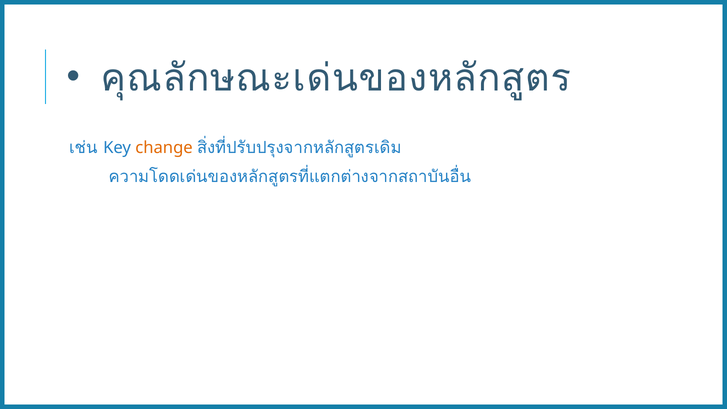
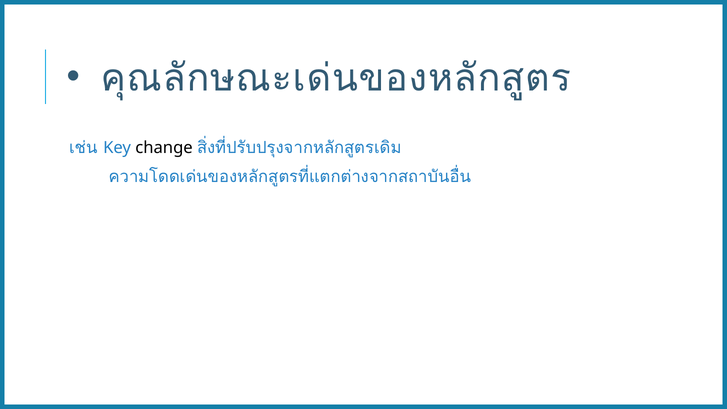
change colour: orange -> black (164, 148)
